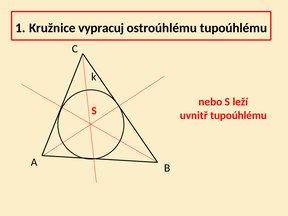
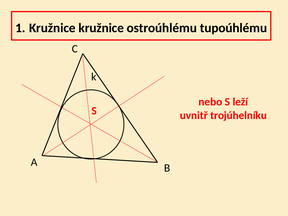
Kružnice vypracuj: vypracuj -> kružnice (101, 28)
uvnitř tupoúhlému: tupoúhlému -> trojúhelníku (239, 115)
